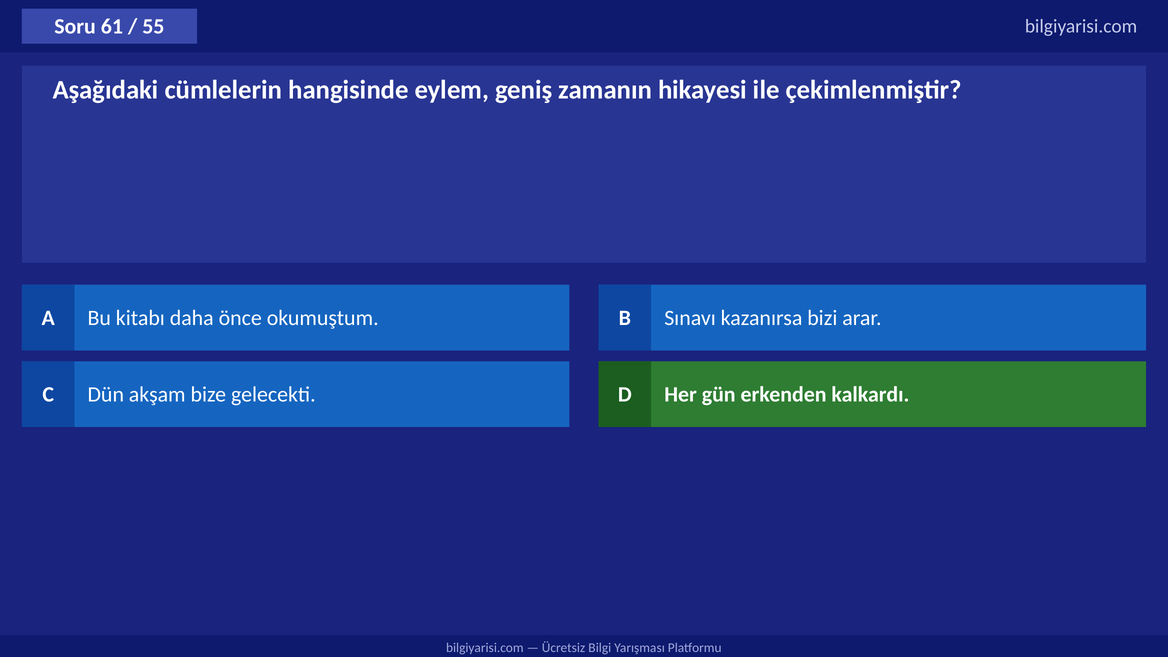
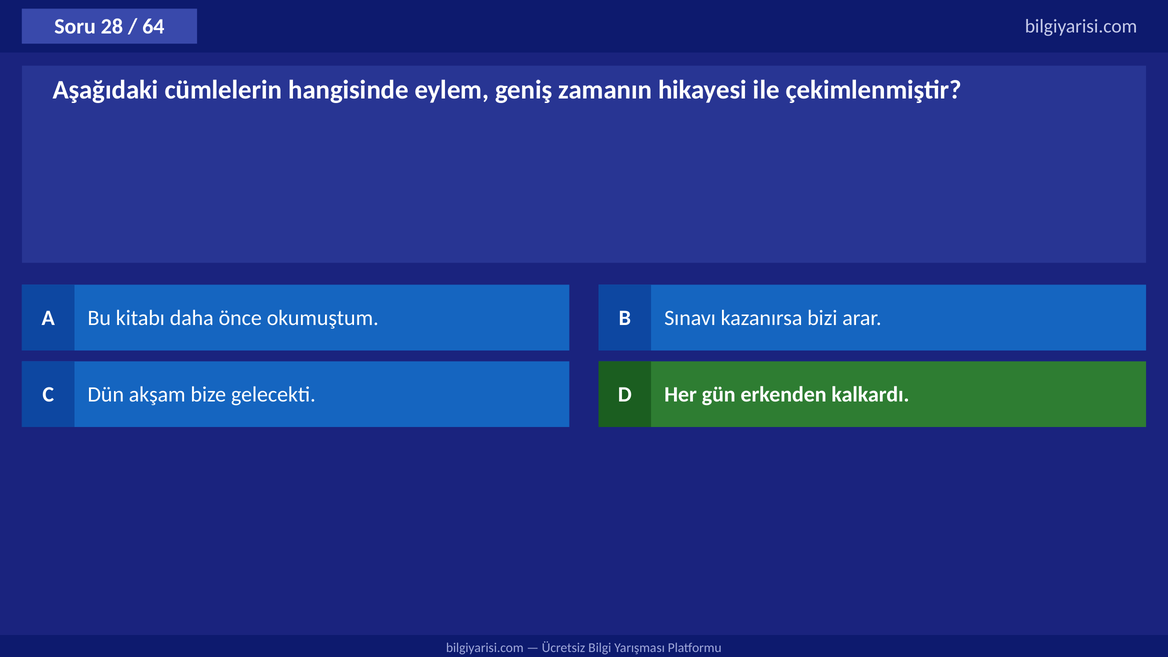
61: 61 -> 28 (112, 27)
55: 55 -> 64 (153, 27)
